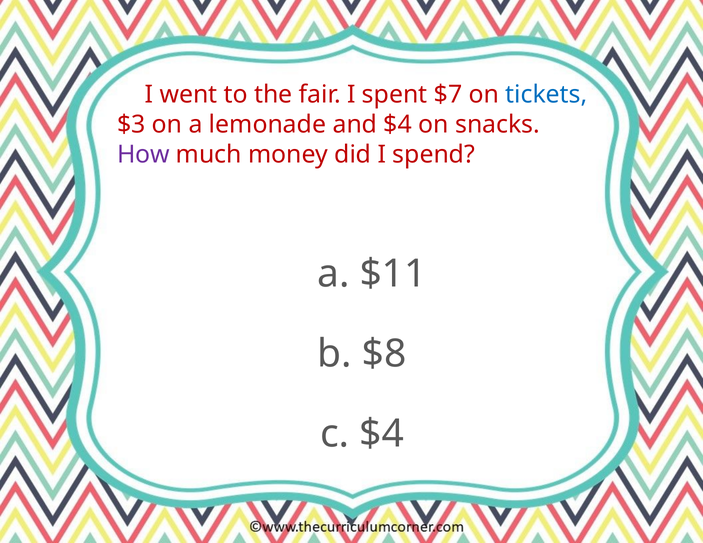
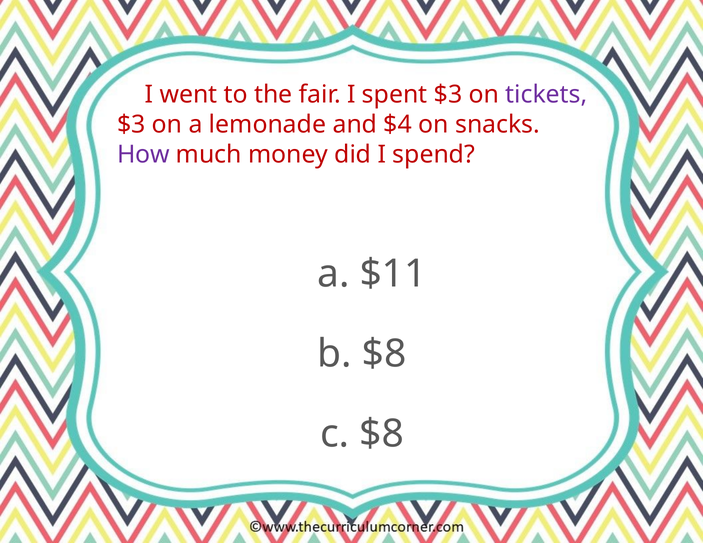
spent $7: $7 -> $3 (448, 95)
tickets colour: blue -> purple (546, 95)
c $4: $4 -> $8 (382, 434)
